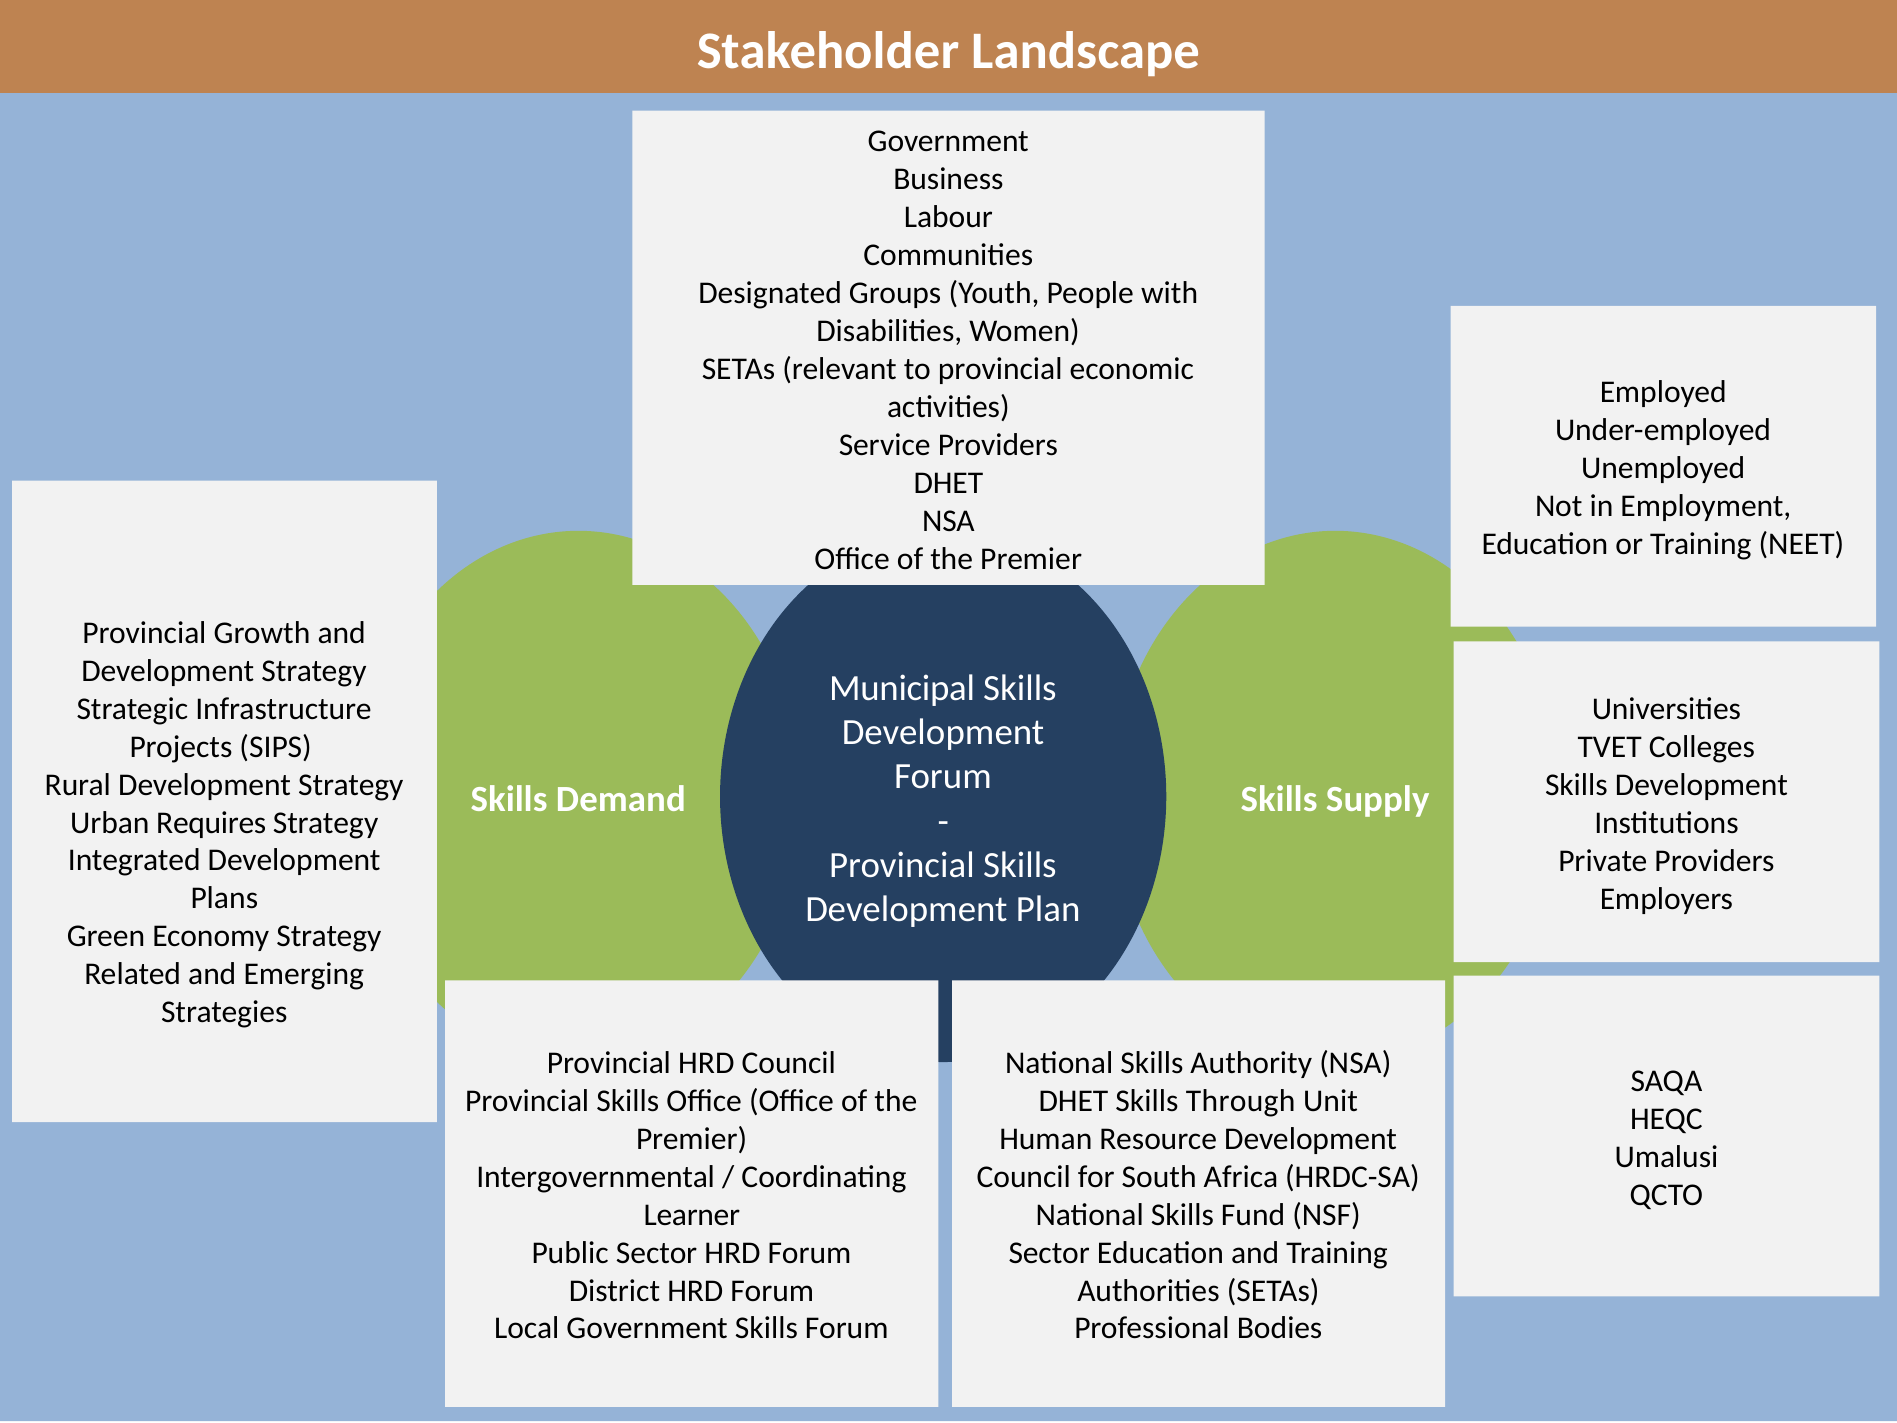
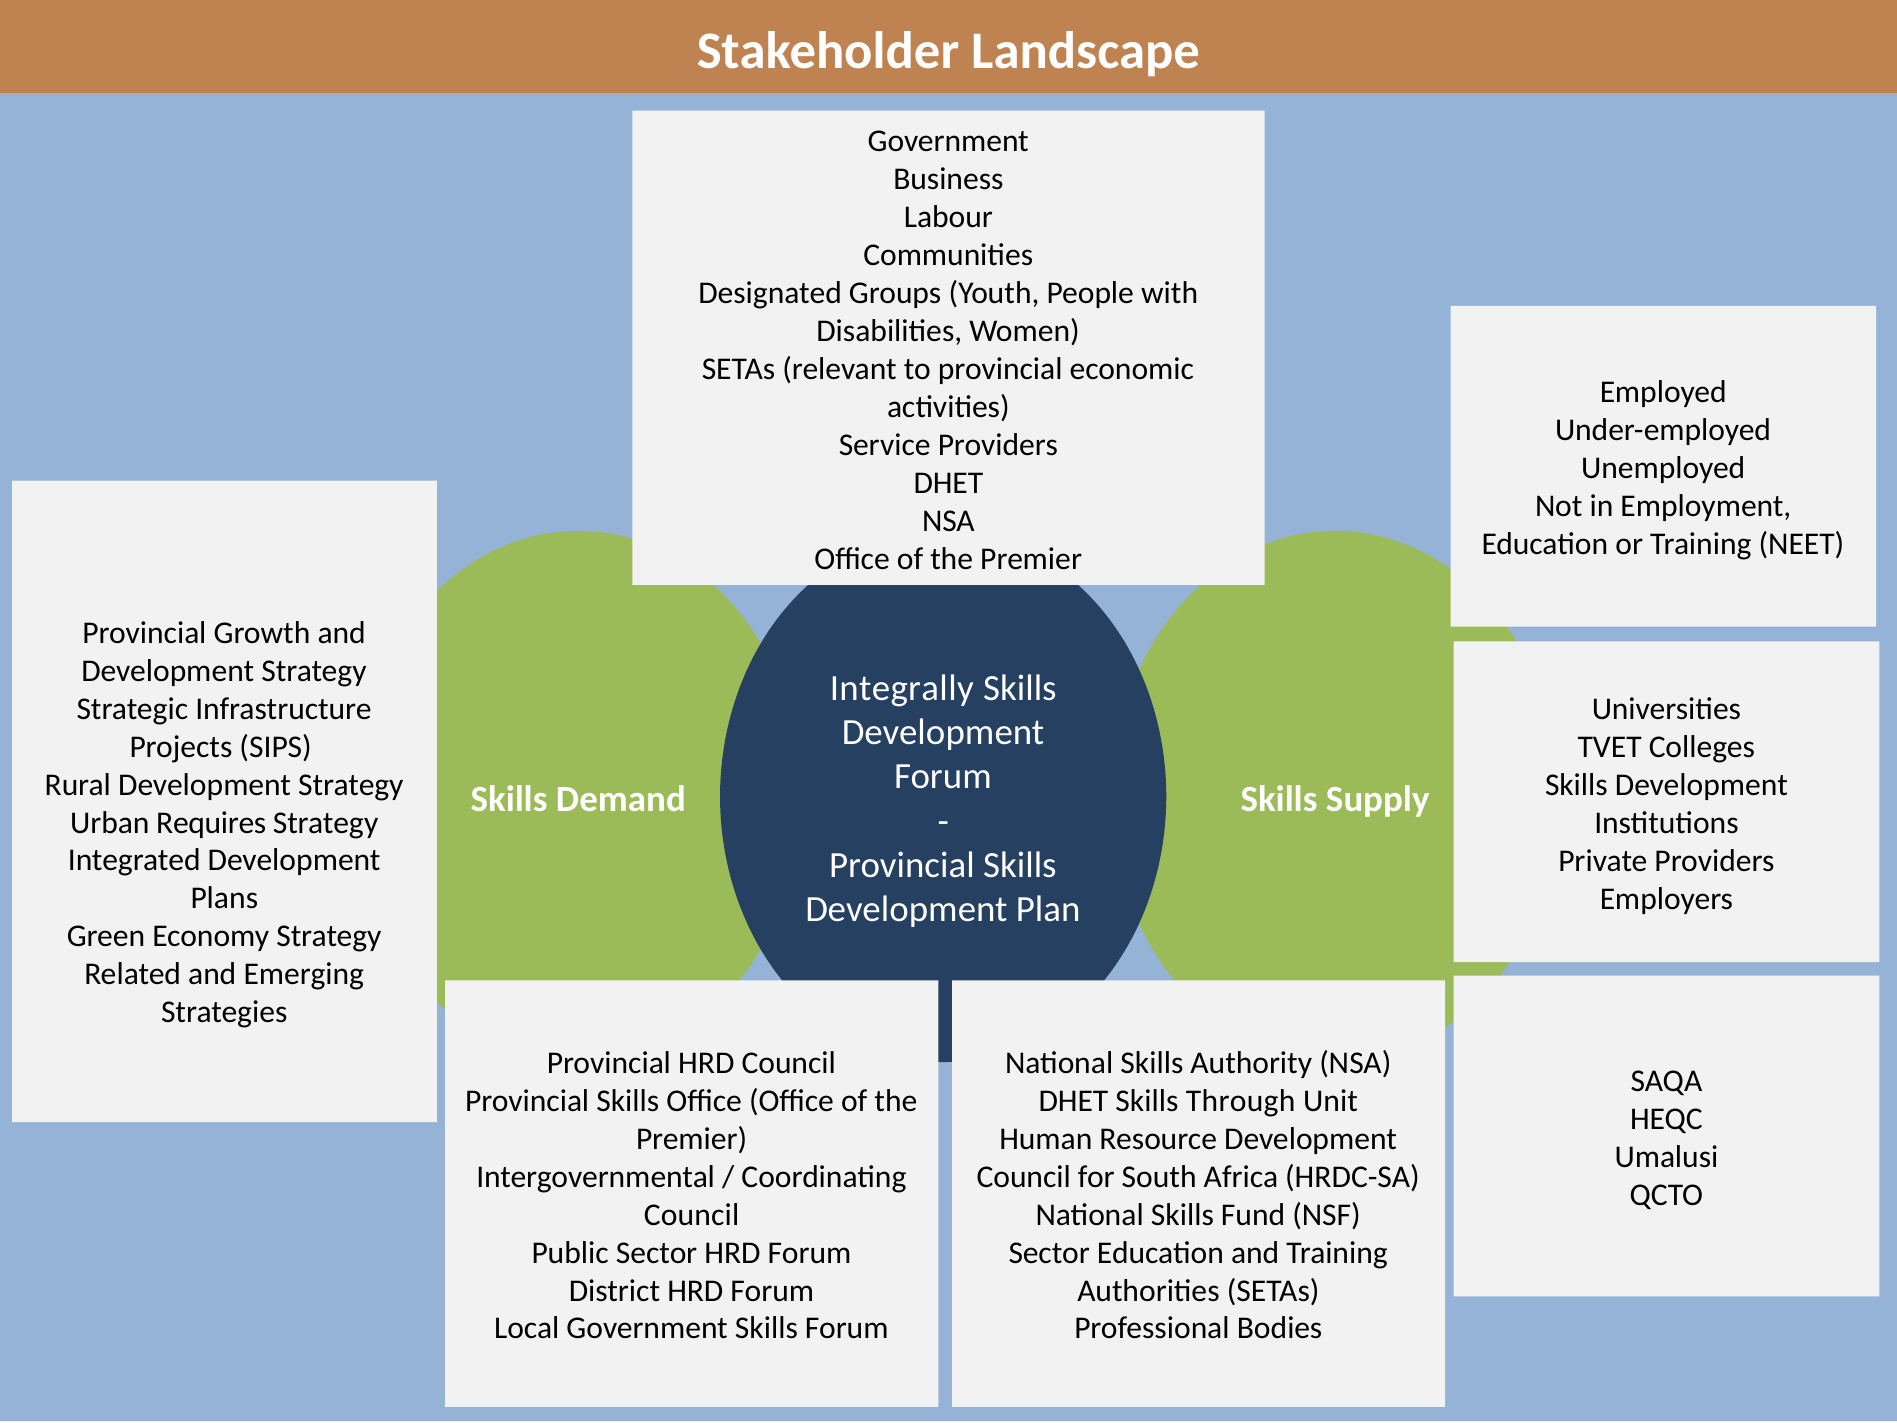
Municipal: Municipal -> Integrally (902, 688)
Learner: Learner -> Council (692, 1214)
